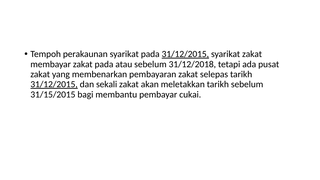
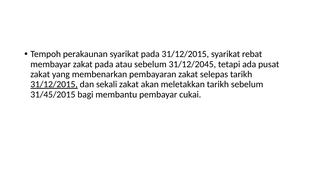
31/12/2015 underline: present -> none (185, 54)
syarikat zakat: zakat -> rebat (252, 54)
31/12/2018: 31/12/2018 -> 31/12/2045 (192, 64)
31/15/2015: 31/15/2015 -> 31/45/2015 (53, 94)
